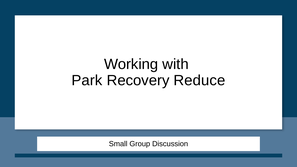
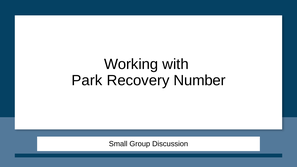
Reduce: Reduce -> Number (200, 80)
